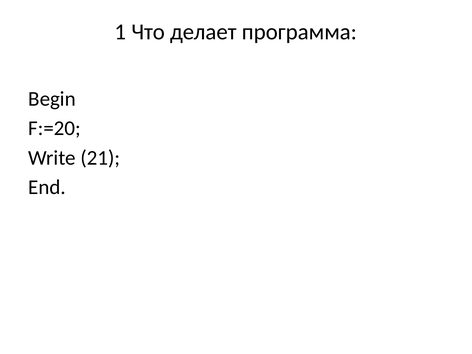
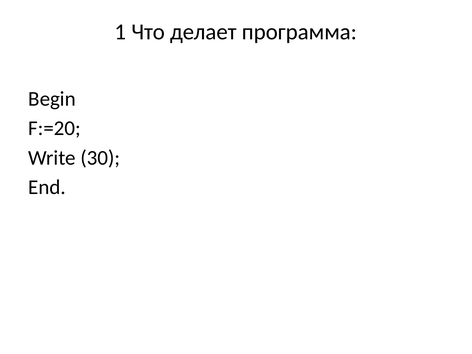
21: 21 -> 30 (100, 158)
